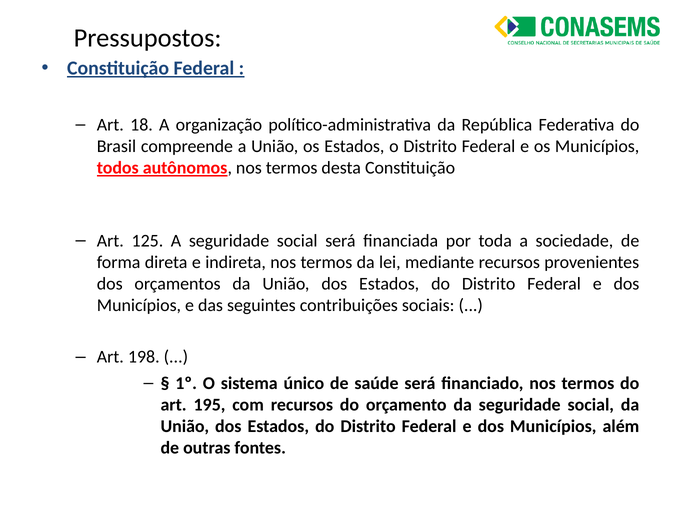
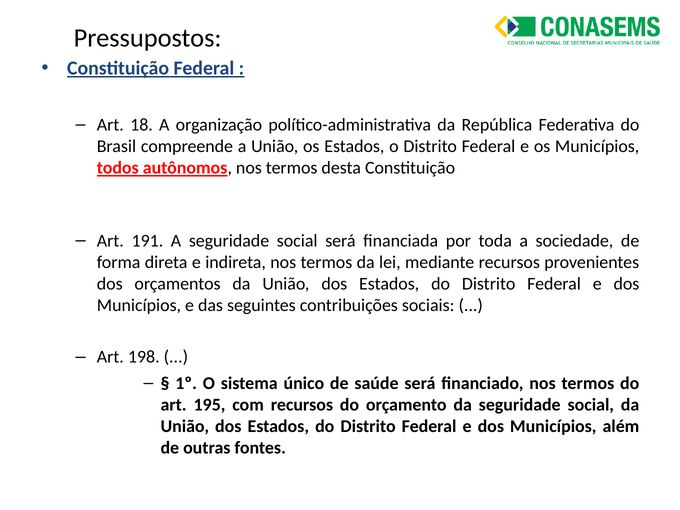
125: 125 -> 191 (147, 241)
